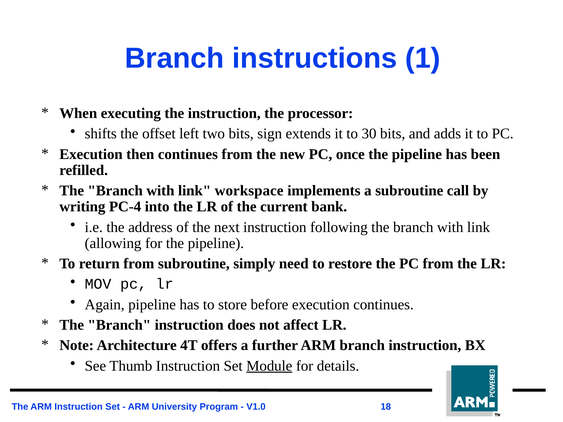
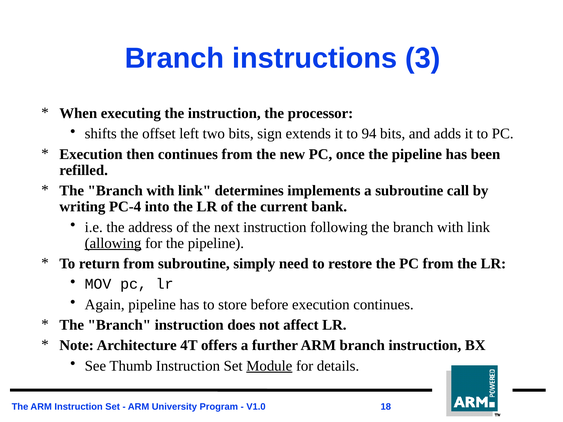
1: 1 -> 3 (423, 58)
30: 30 -> 94 (369, 134)
workspace: workspace -> determines (249, 191)
allowing underline: none -> present (113, 243)
